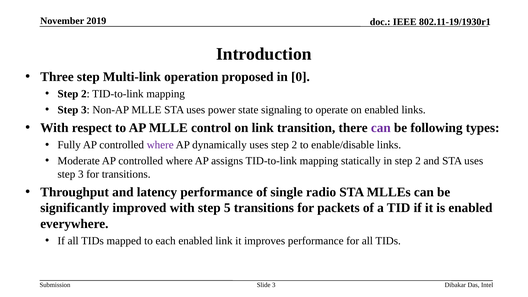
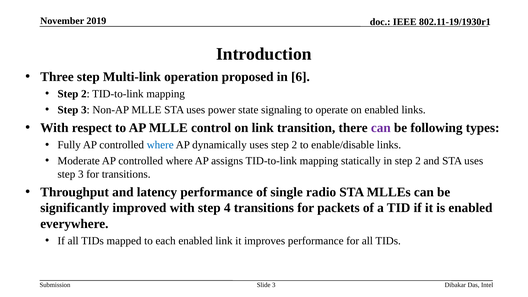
0: 0 -> 6 (300, 77)
where colour: purple -> blue (160, 145)
5: 5 -> 4 (227, 208)
